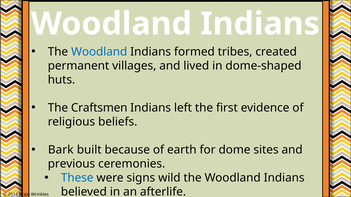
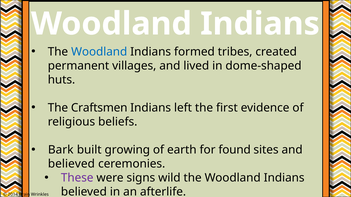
because: because -> growing (127, 150)
dome: dome -> found (235, 150)
previous: previous -> believed (71, 164)
These colour: blue -> purple (77, 178)
